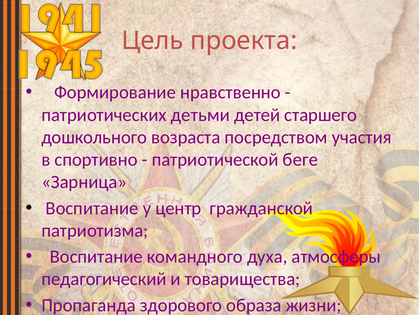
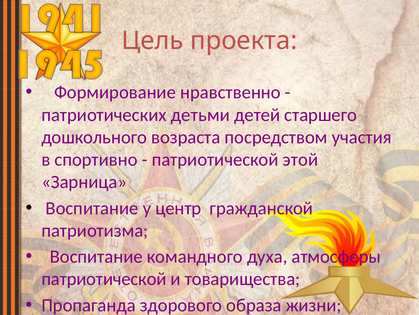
беге: беге -> этой (300, 159)
педагогический: педагогический -> патриотической (104, 278)
